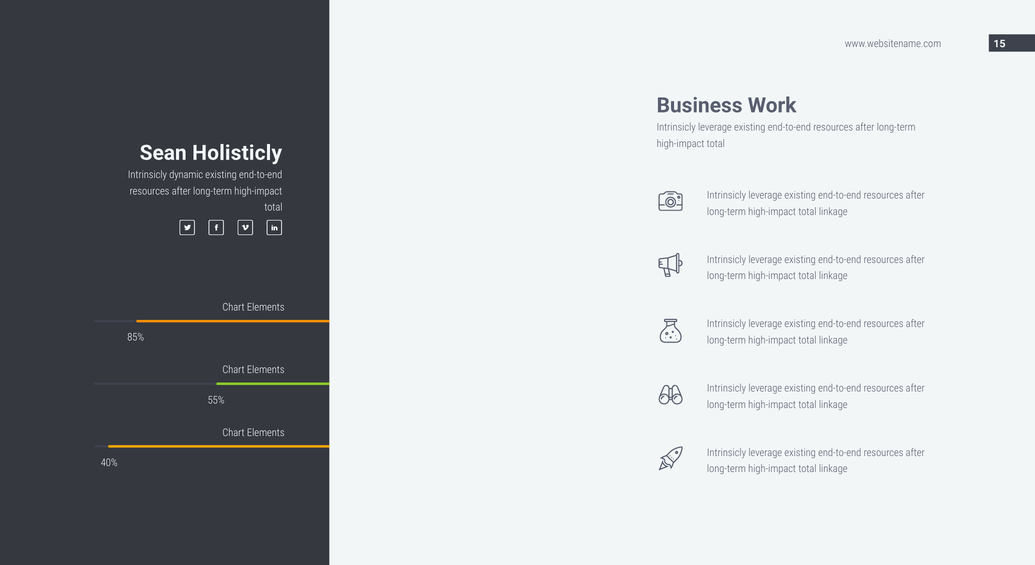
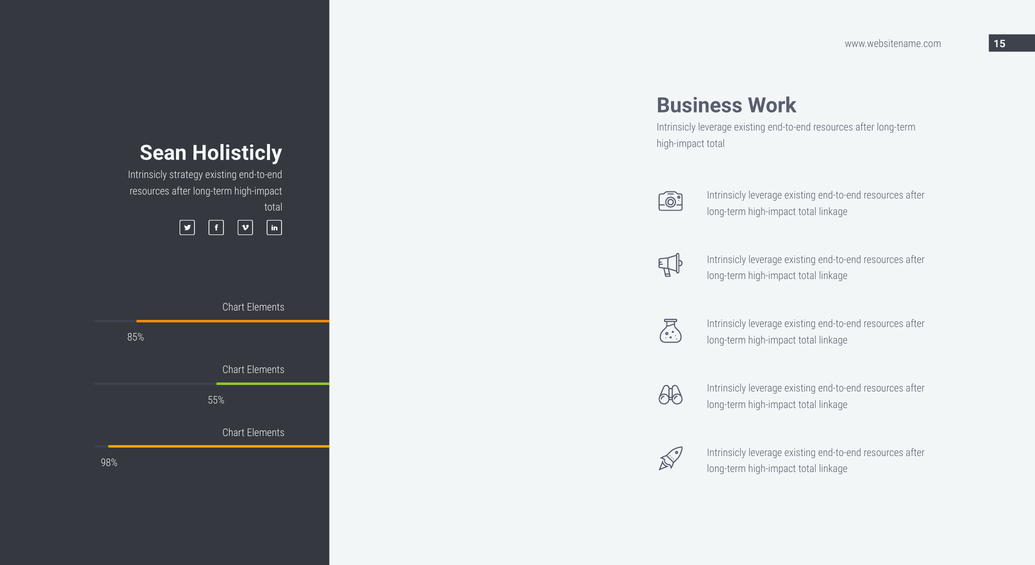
dynamic: dynamic -> strategy (186, 175)
40%: 40% -> 98% (109, 462)
